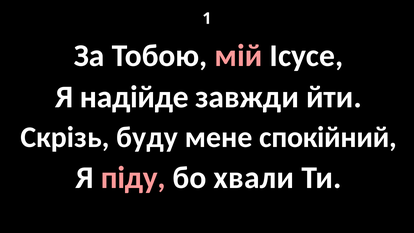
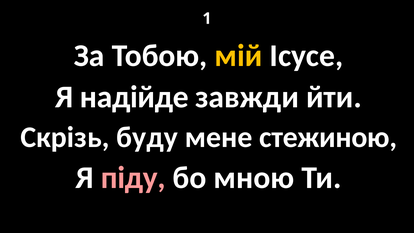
мій colour: pink -> yellow (239, 56)
спокійний: спокійний -> стежиною (328, 137)
хвали: хвали -> мною (254, 178)
